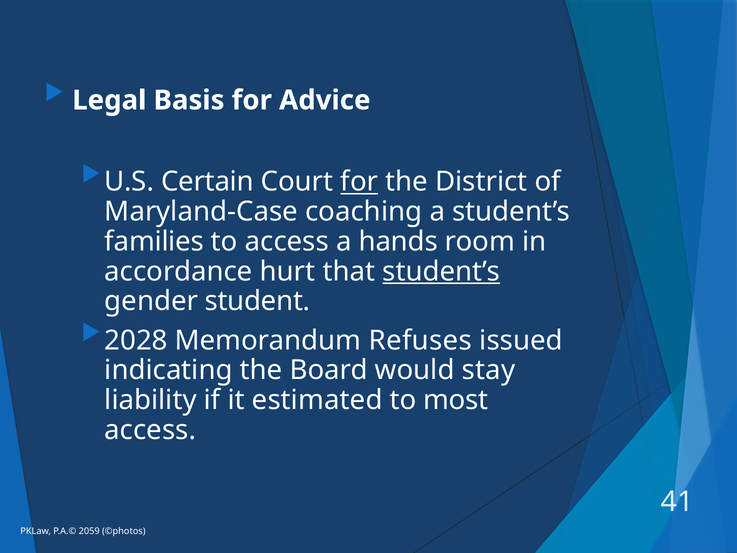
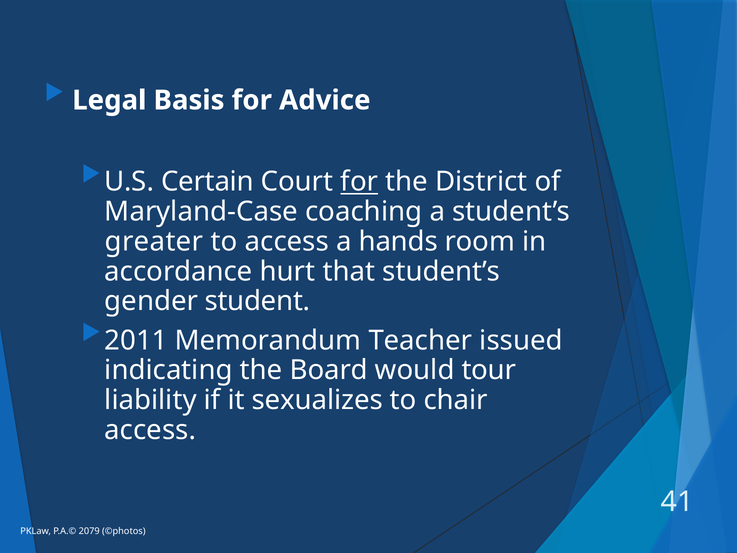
families: families -> greater (154, 241)
student’s underline: present -> none (441, 271)
2028: 2028 -> 2011 (136, 340)
Refuses: Refuses -> Teacher (420, 340)
stay: stay -> tour (489, 370)
estimated: estimated -> sexualizes (317, 400)
most: most -> chair (456, 400)
2059: 2059 -> 2079 (89, 531)
